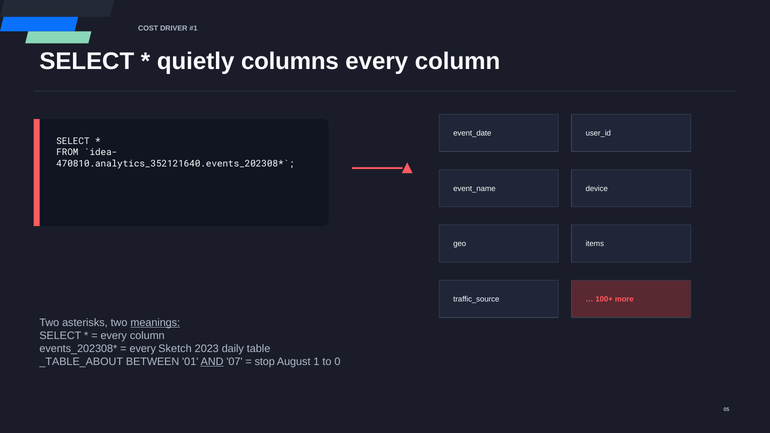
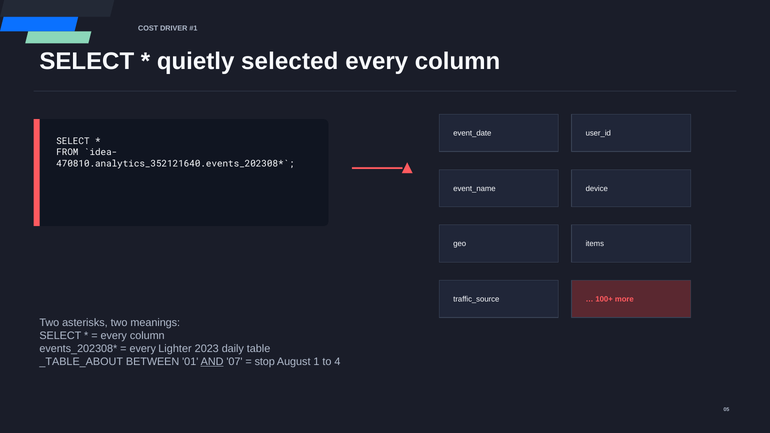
columns: columns -> selected (290, 61)
meanings underline: present -> none (155, 323)
Sketch: Sketch -> Lighter (175, 349)
0: 0 -> 4 (337, 362)
